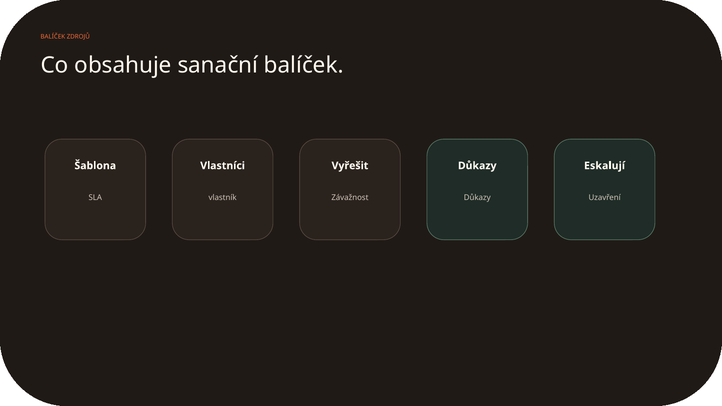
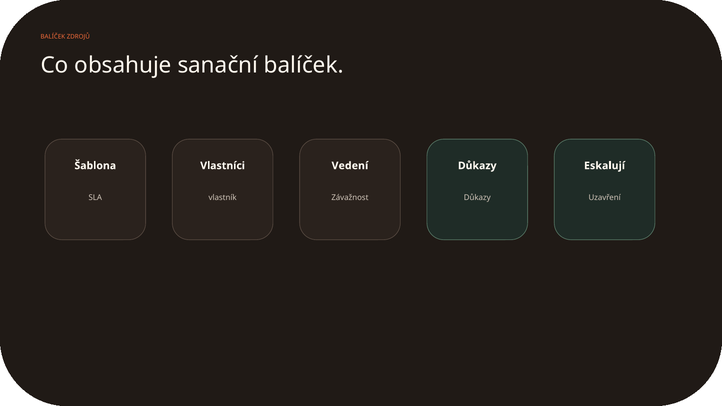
Vyřešit: Vyřešit -> Vedení (350, 166)
